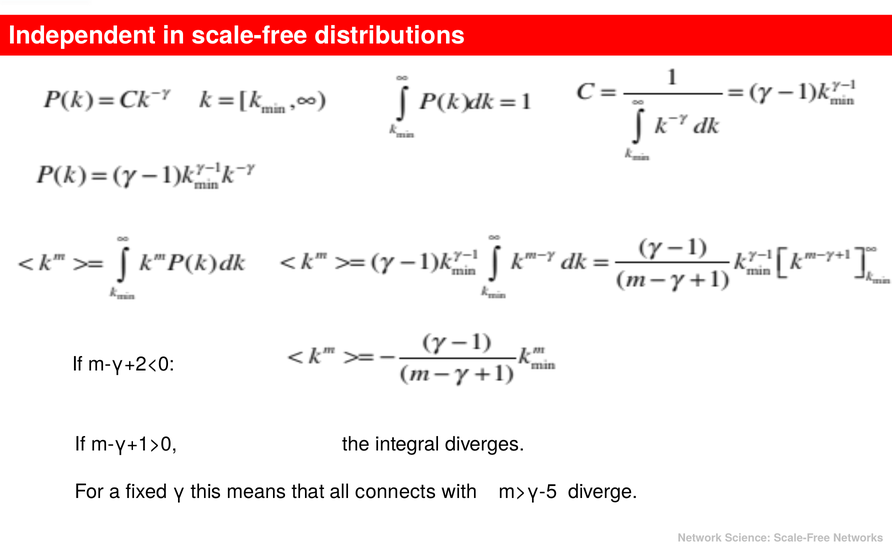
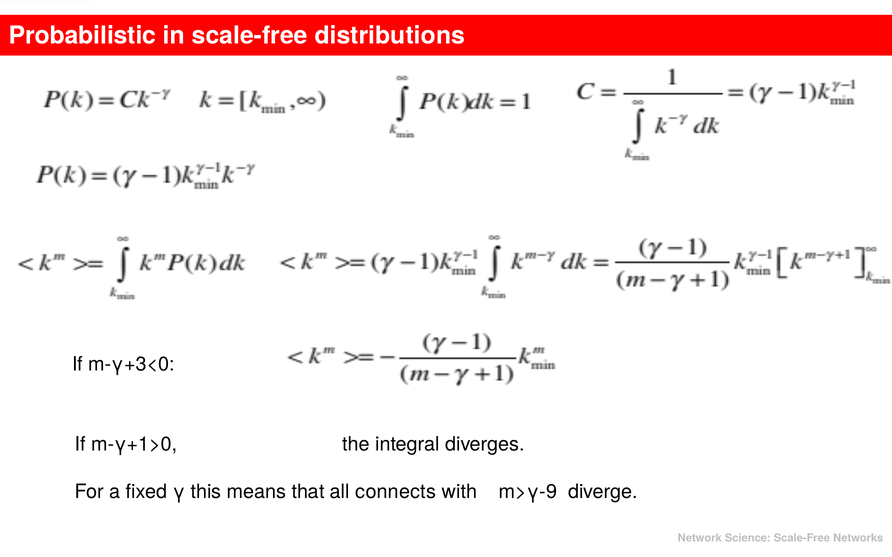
Independent: Independent -> Probabilistic (82, 36)
m-γ+2<0: m-γ+2<0 -> m-γ+3<0 (132, 364)
m>γ-5: m>γ-5 -> m>γ-9 (528, 492)
